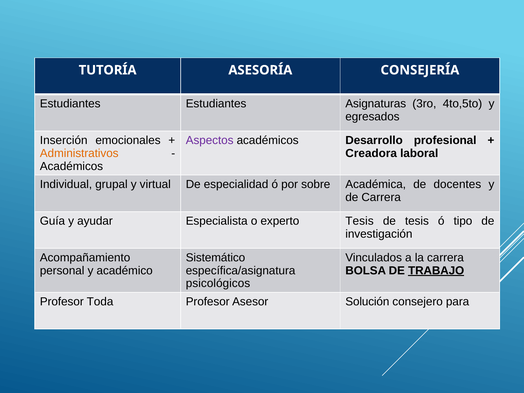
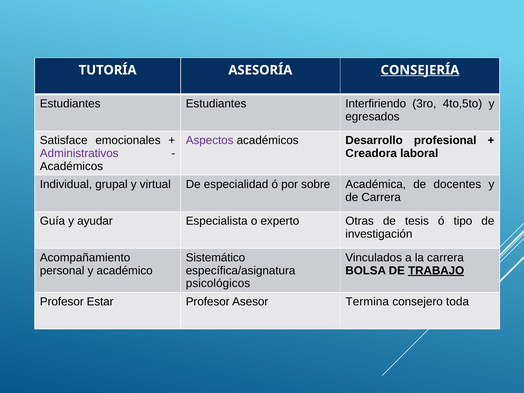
CONSEJERÍA underline: none -> present (420, 70)
Asignaturas: Asignaturas -> Interfiriendo (376, 104)
Inserción: Inserción -> Satisface (64, 140)
Administrativos colour: orange -> purple (79, 153)
experto Tesis: Tesis -> Otras (360, 221)
Toda: Toda -> Estar (100, 302)
Solución: Solución -> Termina (367, 302)
para: para -> toda (458, 302)
